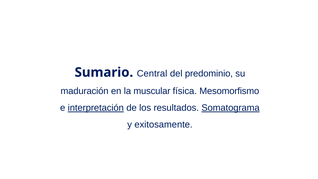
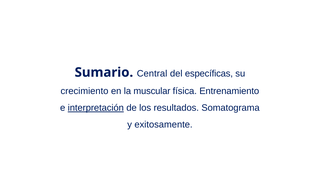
predominio: predominio -> específicas (209, 74)
maduración: maduración -> crecimiento (85, 91)
Mesomorfismo: Mesomorfismo -> Entrenamiento (229, 91)
Somatograma underline: present -> none (231, 108)
